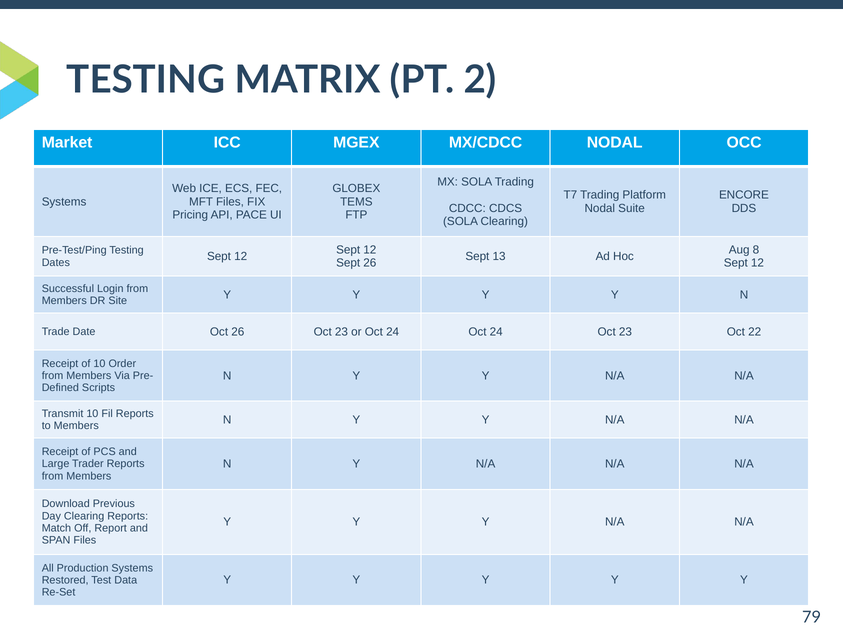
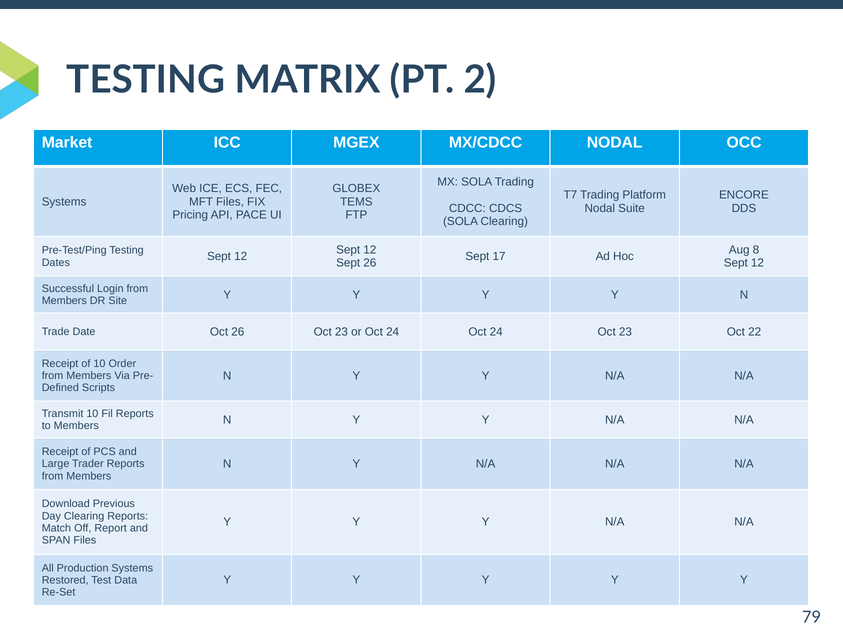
13: 13 -> 17 (499, 256)
